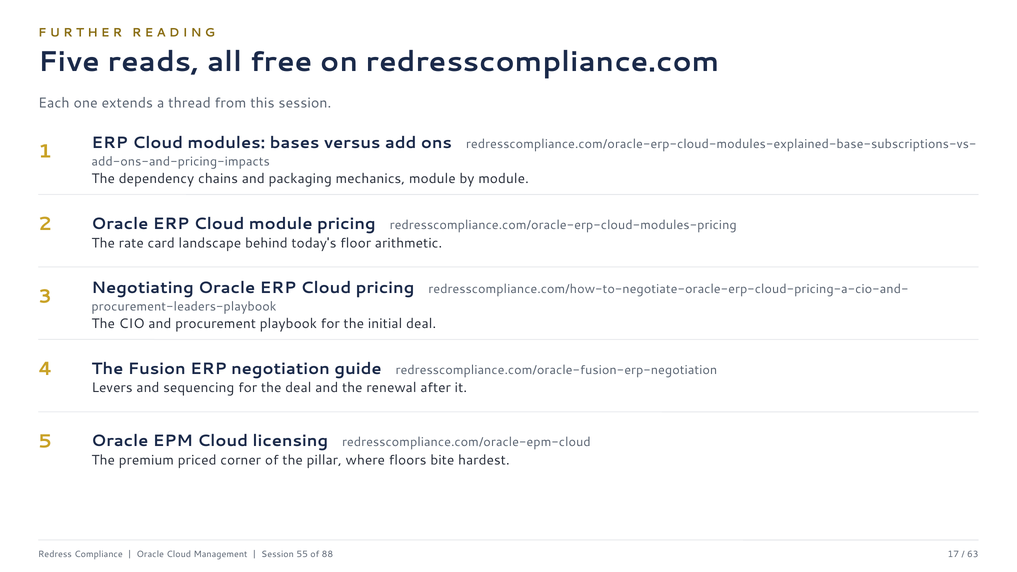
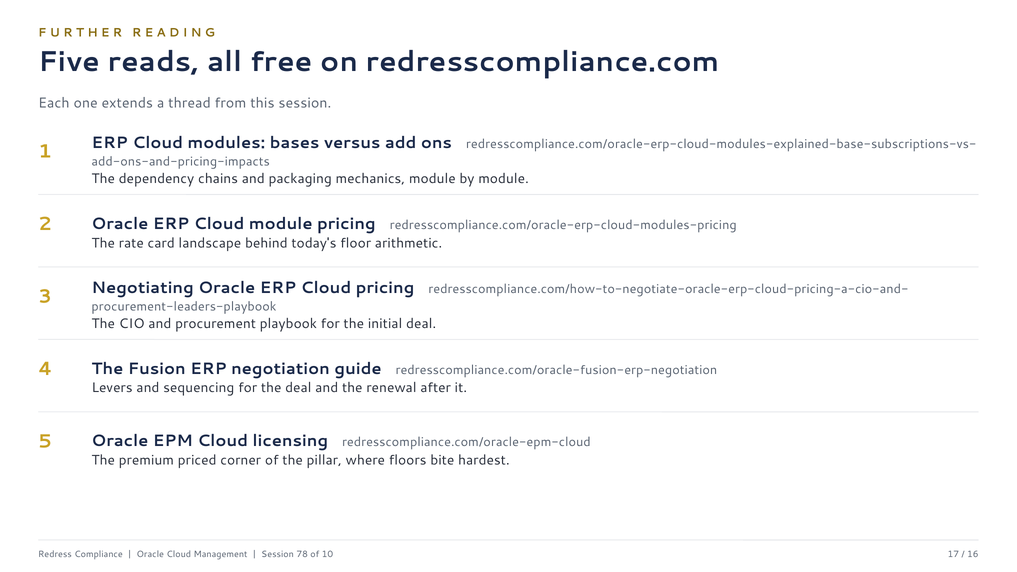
55: 55 -> 78 (302, 554)
88: 88 -> 10 (327, 554)
63: 63 -> 16 (973, 554)
